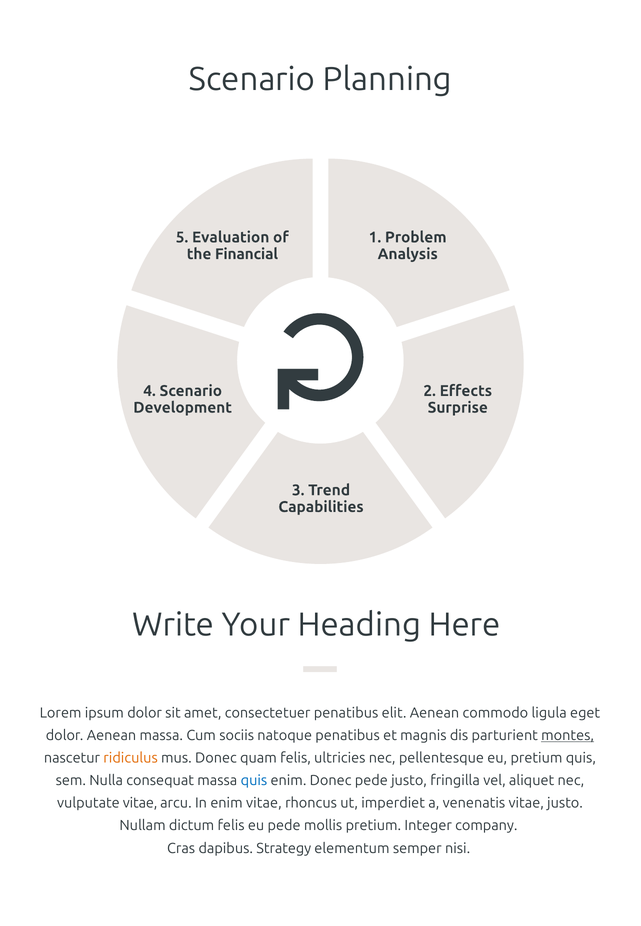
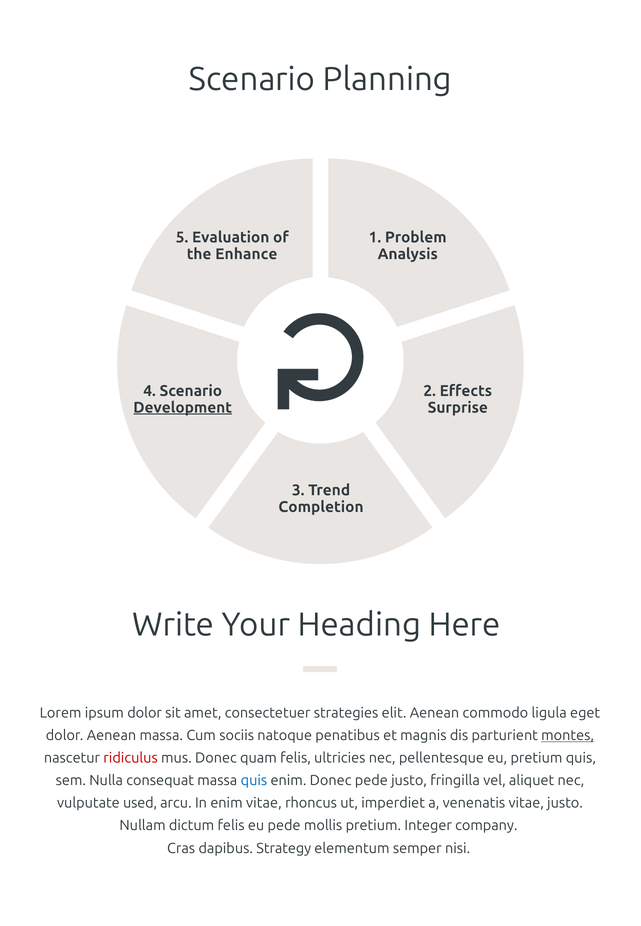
Financial: Financial -> Enhance (246, 254)
Development underline: none -> present (183, 407)
Capabilities: Capabilities -> Completion (321, 507)
consectetuer penatibus: penatibus -> strategies (346, 713)
ridiculus colour: orange -> red (131, 758)
vulputate vitae: vitae -> used (140, 803)
